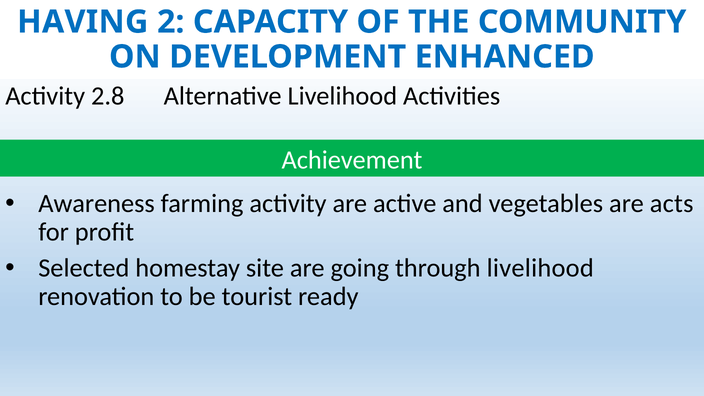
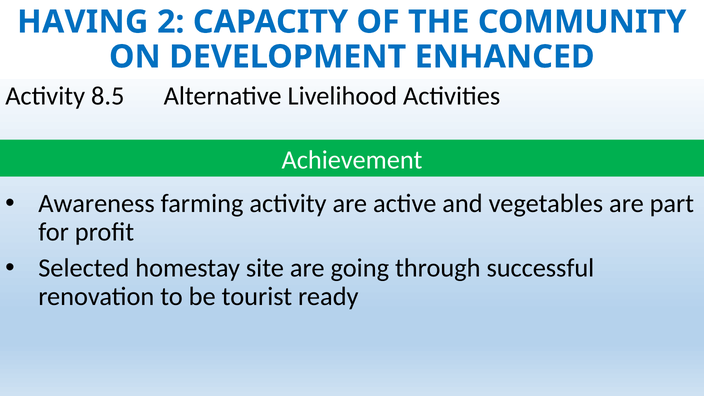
2.8: 2.8 -> 8.5 (108, 96)
acts: acts -> part (672, 203)
through livelihood: livelihood -> successful (540, 268)
